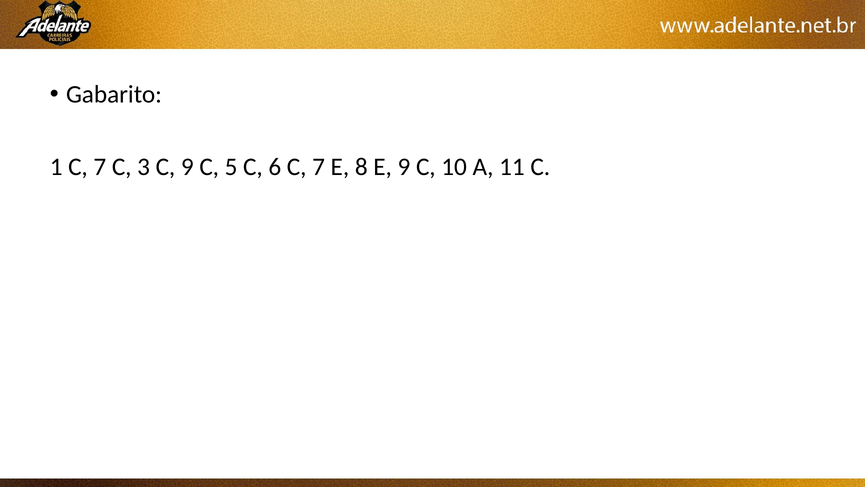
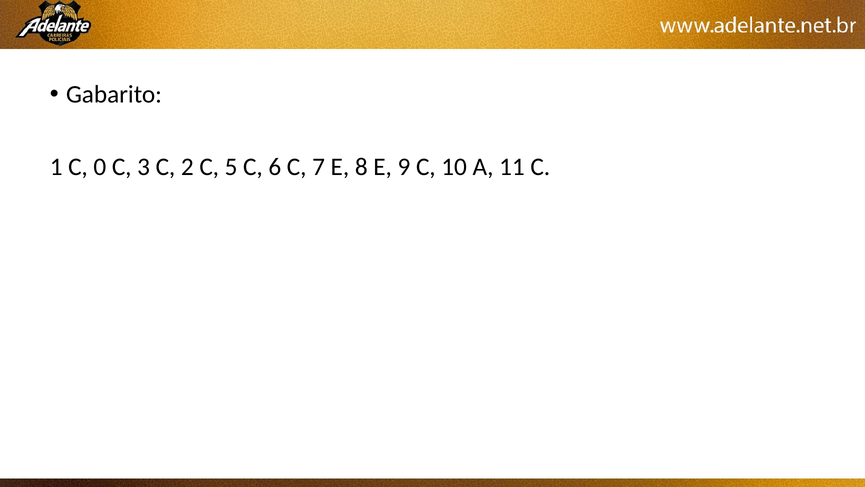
1 C 7: 7 -> 0 (100, 167)
C 9: 9 -> 2 (187, 167)
